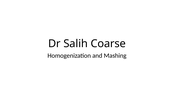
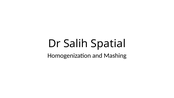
Coarse: Coarse -> Spatial (108, 43)
